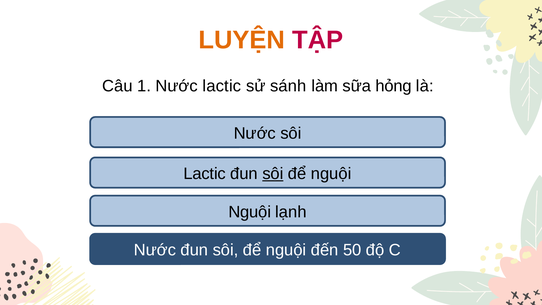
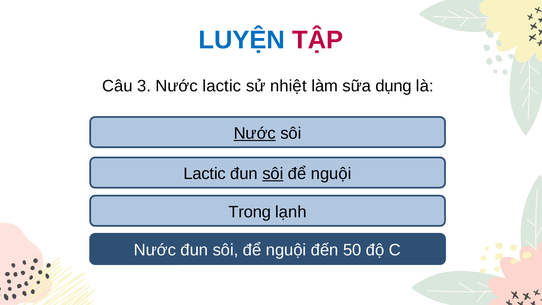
LUYỆN colour: orange -> blue (242, 40)
1: 1 -> 3 (144, 86)
sánh: sánh -> nhiệt (288, 86)
hỏng: hỏng -> dụng (394, 86)
Nước underline: none -> present (255, 133)
Nguội: Nguội -> Trong (250, 212)
